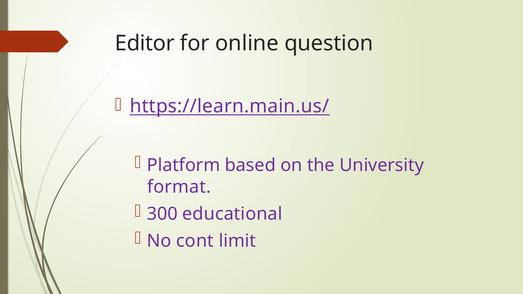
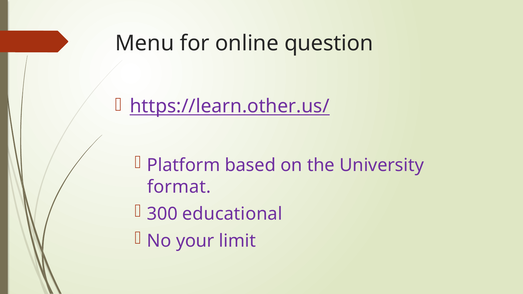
Editor: Editor -> Menu (145, 43)
https://learn.main.us/: https://learn.main.us/ -> https://learn.other.us/ (230, 106)
cont: cont -> your (195, 241)
